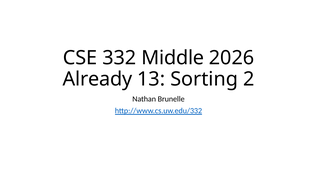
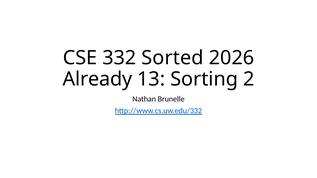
Middle: Middle -> Sorted (173, 58)
